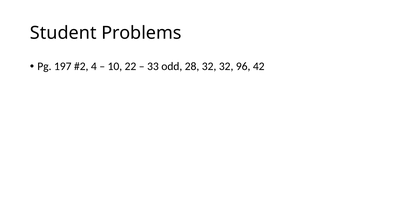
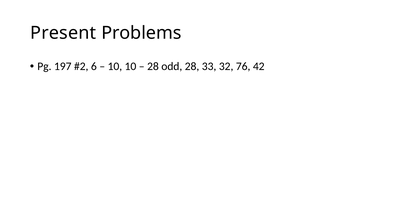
Student: Student -> Present (63, 33)
4: 4 -> 6 (94, 66)
10 22: 22 -> 10 (130, 66)
33: 33 -> 28 (153, 66)
28 32: 32 -> 33 (209, 66)
96: 96 -> 76 (243, 66)
